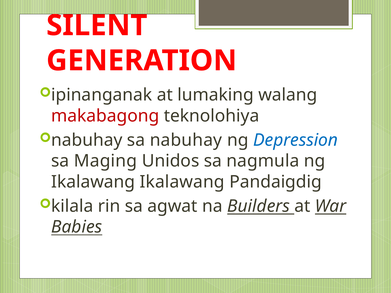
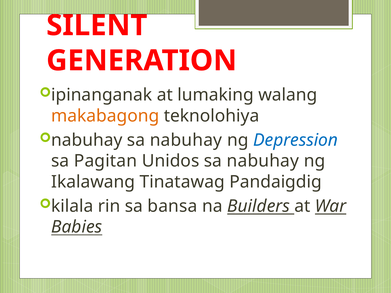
makabagong colour: red -> orange (105, 116)
Maging: Maging -> Pagitan (105, 161)
Unidos sa nagmula: nagmula -> nabuhay (263, 161)
Ikalawang Ikalawang: Ikalawang -> Tinatawag (182, 182)
agwat: agwat -> bansa (172, 206)
